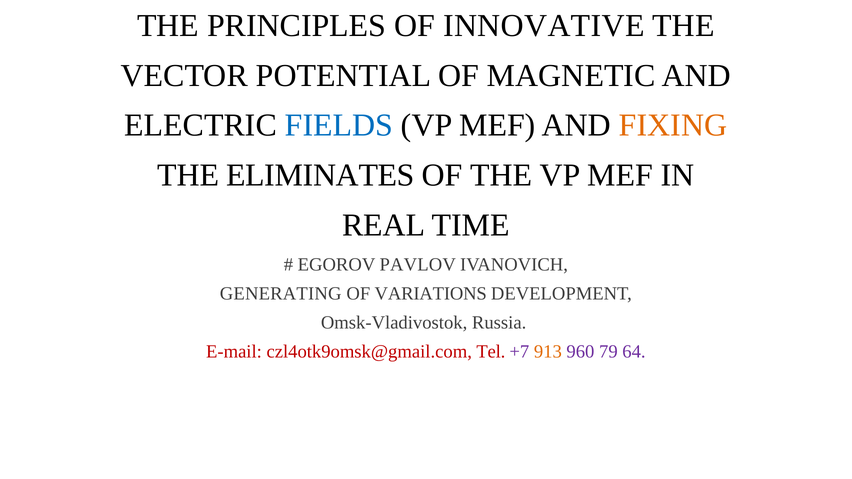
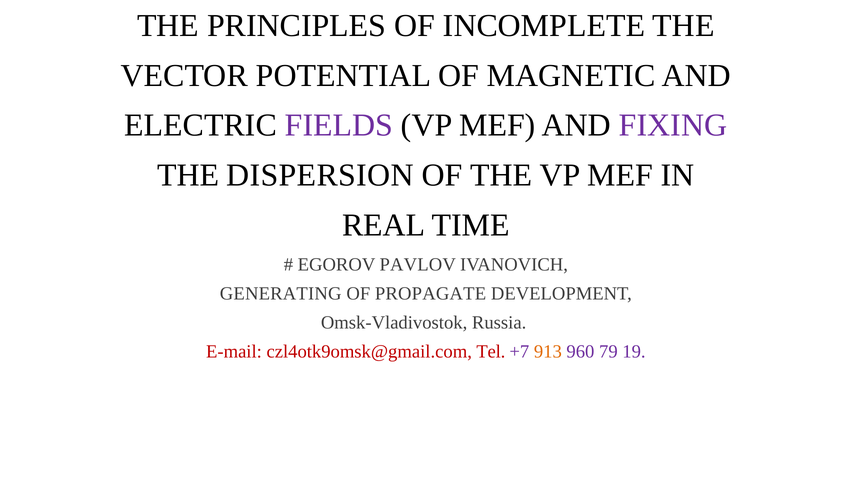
INNOVATIVE: INNOVATIVE -> INCOMPLETE (544, 26)
FIELDS colour: blue -> purple (339, 125)
FIXING colour: orange -> purple (673, 125)
ELIMINATES: ELIMINATES -> DISPERSION (320, 175)
VARIATIONS: VARIATIONS -> PROPAGATE (431, 294)
64: 64 -> 19 (634, 352)
